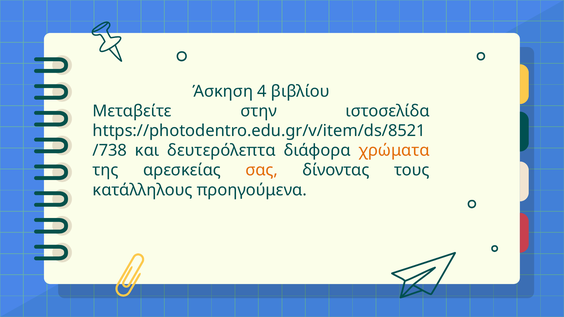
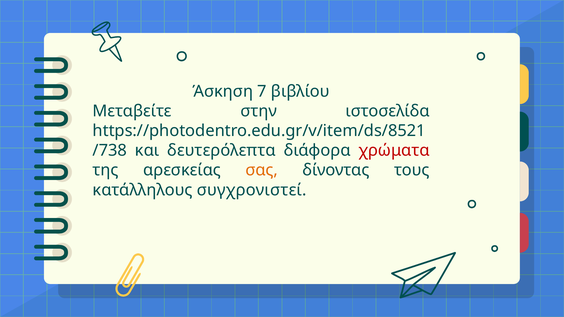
4: 4 -> 7 (262, 91)
χρώματα colour: orange -> red (394, 151)
προηγούμενα: προηγούμενα -> συγχρονιστεί (252, 190)
